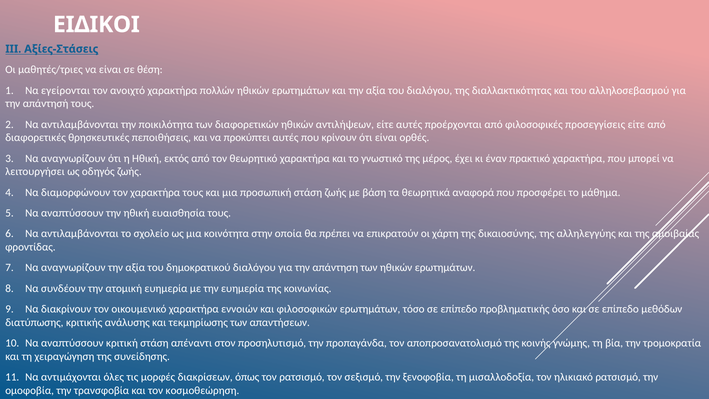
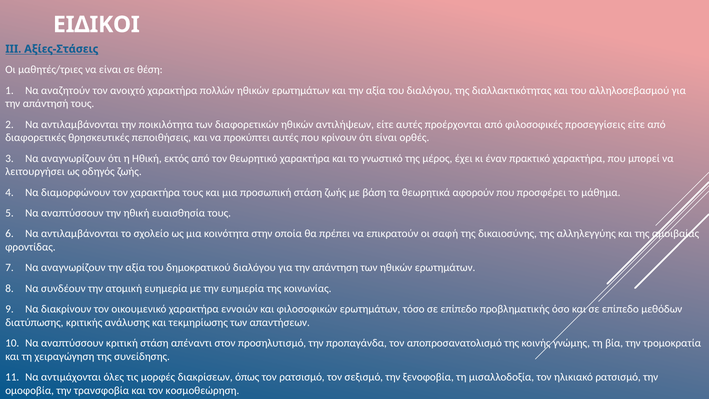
εγείρονται: εγείρονται -> αναζητούν (66, 90)
αναφορά: αναφορά -> αφορούν (473, 192)
χάρτη: χάρτη -> σαφή (445, 234)
